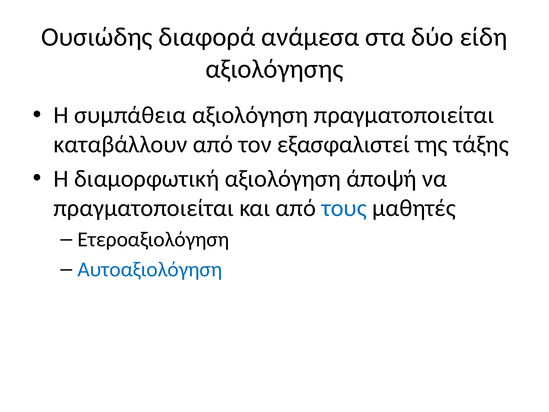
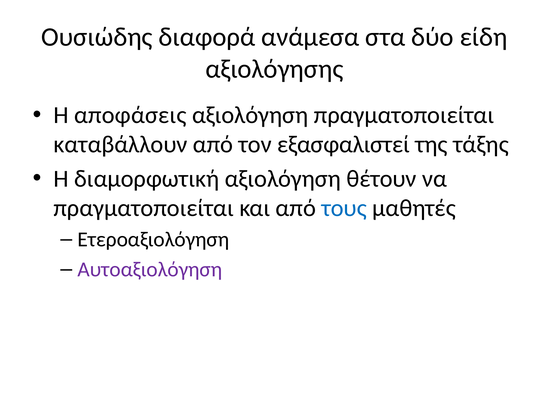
συμπάθεια: συμπάθεια -> αποφάσεις (130, 115)
άποψή: άποψή -> θέτουν (382, 179)
Αυτοαξιολόγηση colour: blue -> purple (150, 269)
